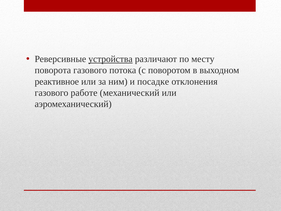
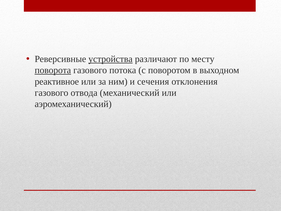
поворота underline: none -> present (53, 70)
посадке: посадке -> сечения (153, 81)
работе: работе -> отвода (84, 93)
